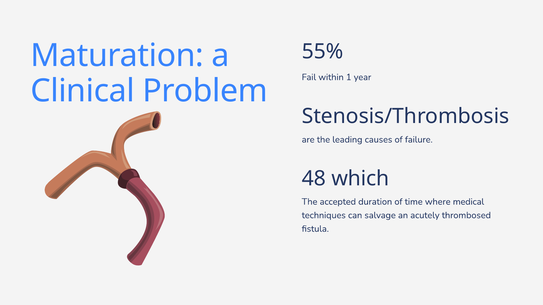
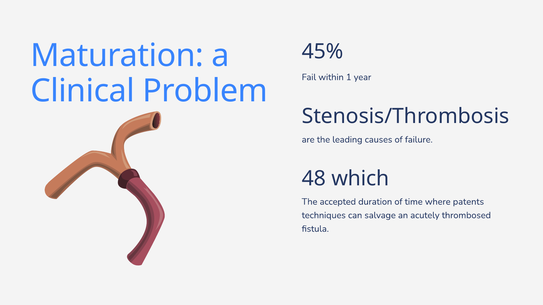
55%: 55% -> 45% (323, 52)
medical: medical -> patents (468, 202)
